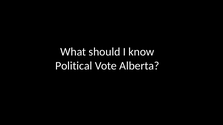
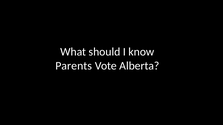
Political: Political -> Parents (74, 66)
